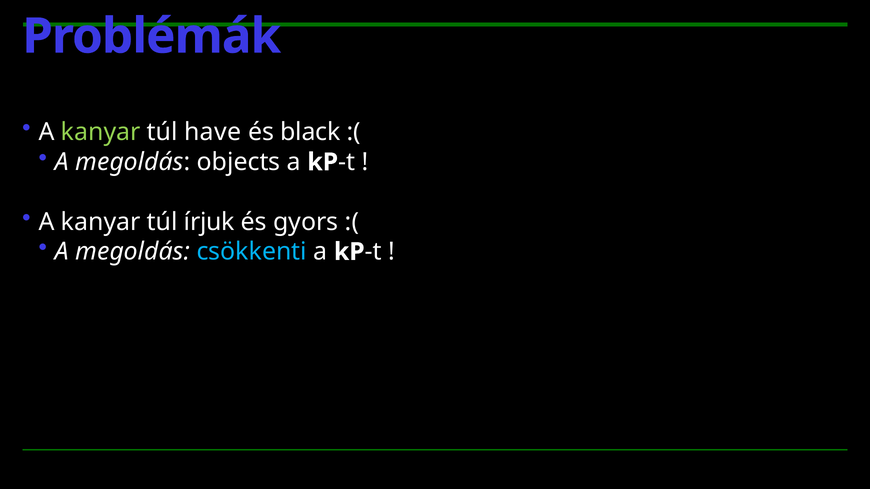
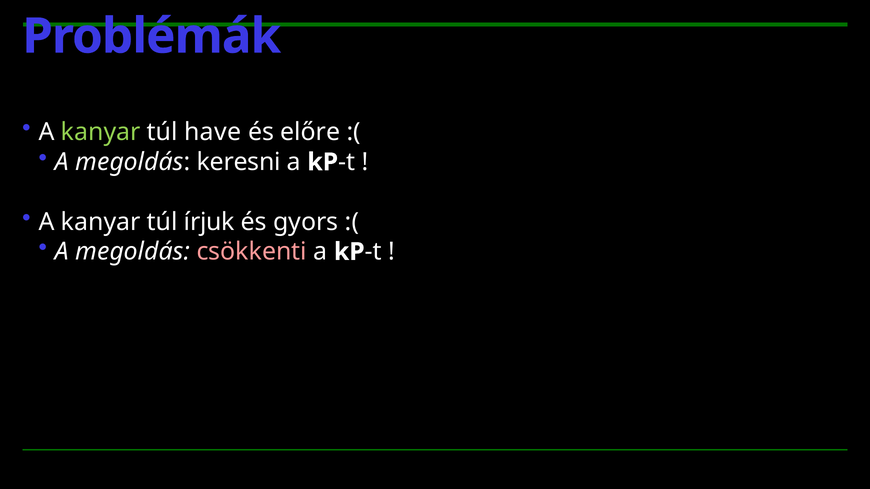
black: black -> előre (310, 132)
objects: objects -> keresni (239, 162)
csökkenti colour: light blue -> pink (252, 252)
